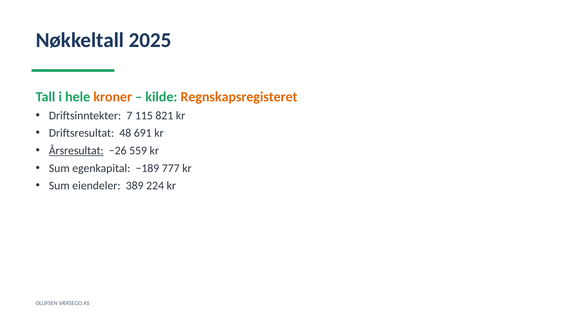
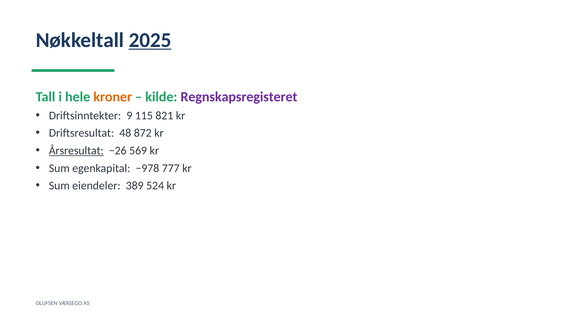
2025 underline: none -> present (150, 40)
Regnskapsregisteret colour: orange -> purple (239, 97)
7: 7 -> 9 (129, 115)
691: 691 -> 872 (143, 133)
559: 559 -> 569 (138, 150)
−189: −189 -> −978 (147, 168)
224: 224 -> 524 (155, 186)
